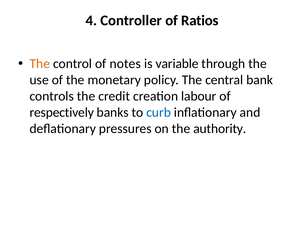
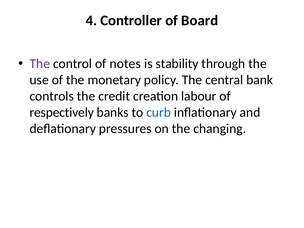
Ratios: Ratios -> Board (200, 21)
The colour: orange -> purple (40, 64)
variable: variable -> stability (177, 64)
authority: authority -> changing (220, 129)
